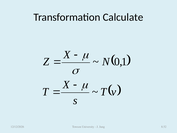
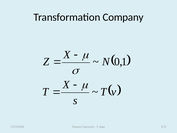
Calculate: Calculate -> Company (123, 17)
